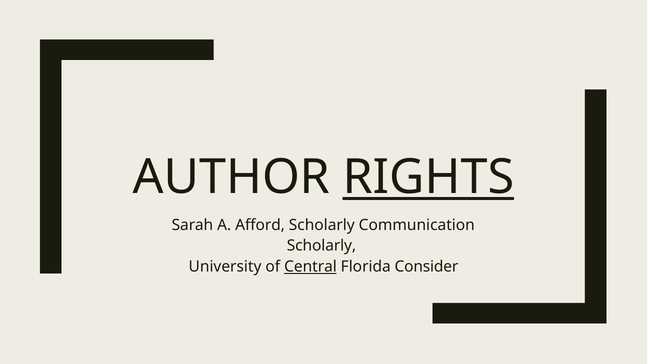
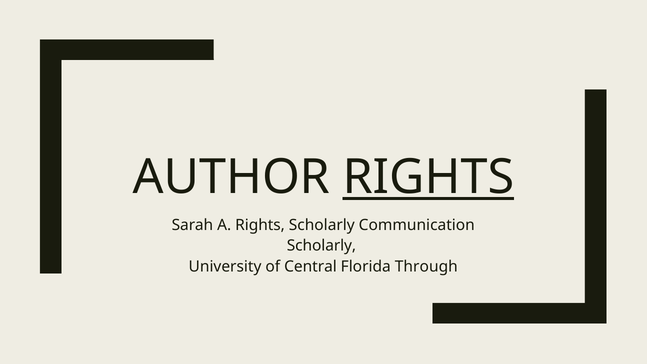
A Afford: Afford -> Rights (260, 225)
Central underline: present -> none (310, 267)
Consider: Consider -> Through (426, 267)
